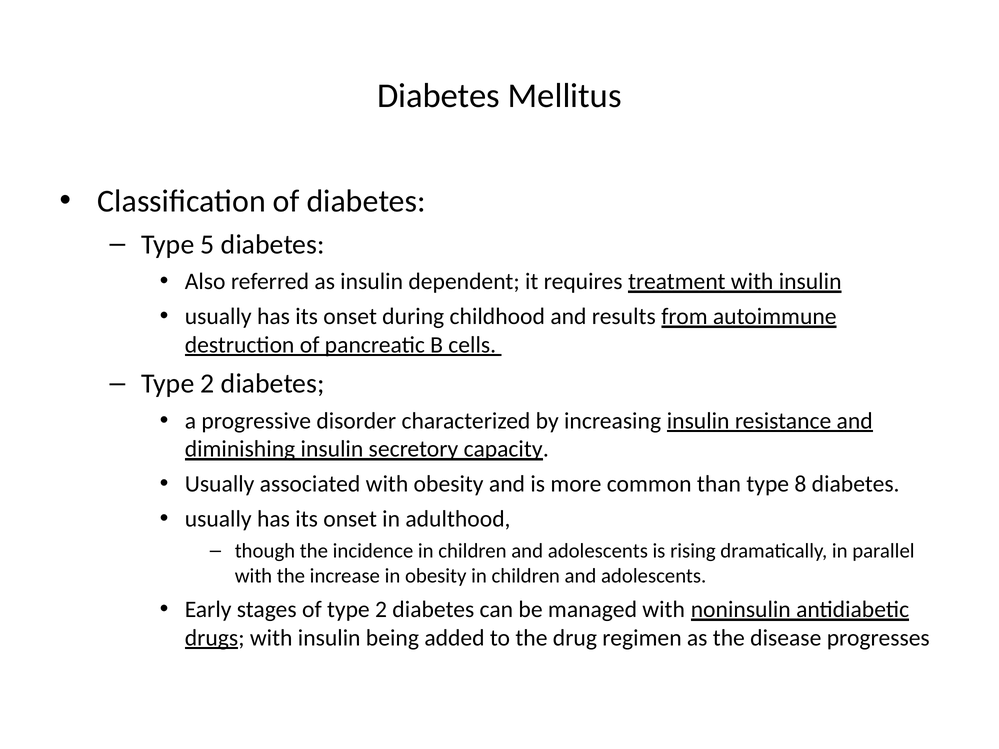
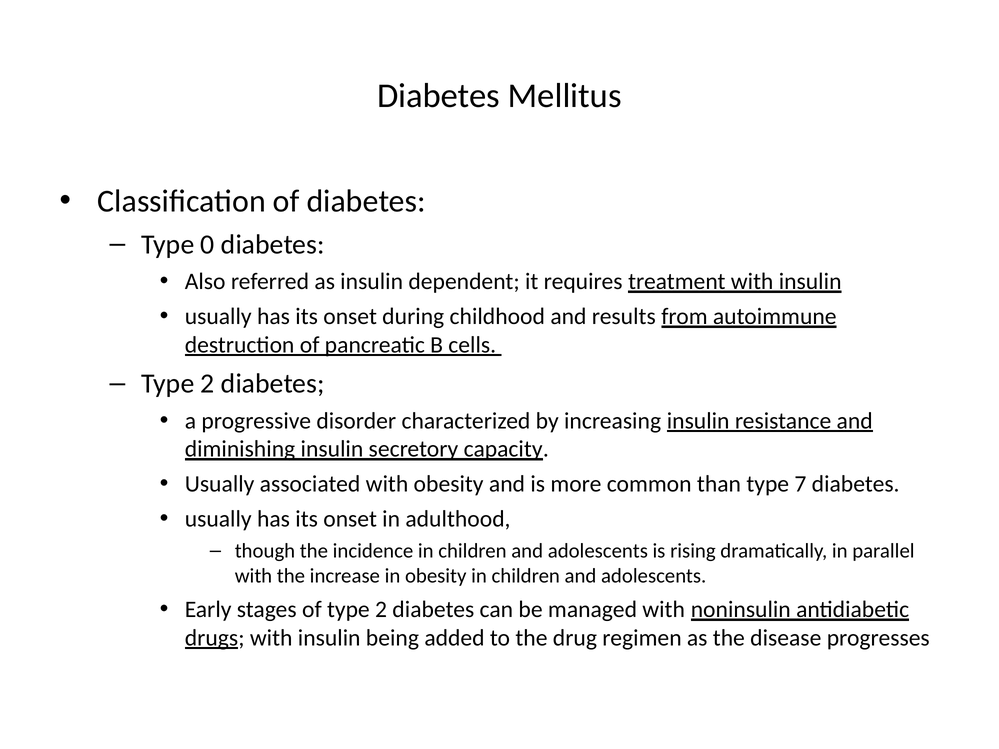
5: 5 -> 0 (208, 244)
8: 8 -> 7 (800, 484)
